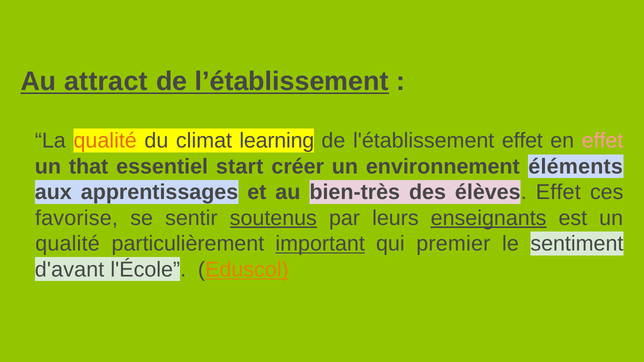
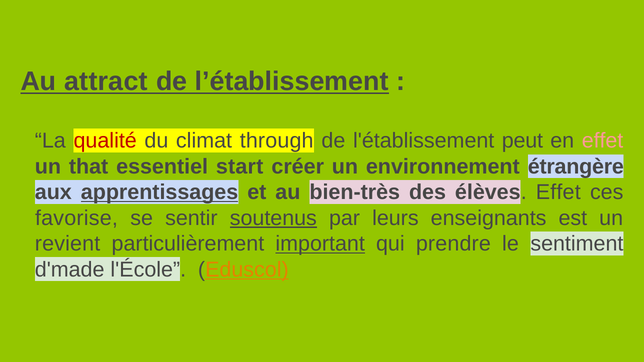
qualité colour: orange -> red (105, 141)
learning: learning -> through (277, 141)
l'établissement effet: effet -> peut (522, 141)
éléments: éléments -> étrangère (576, 167)
apprentissages underline: none -> present (160, 192)
enseignants underline: present -> none (489, 218)
qualité: qualité -> revient (68, 244)
premier: premier -> prendre (453, 244)
d'avant: d'avant -> d'made (70, 270)
